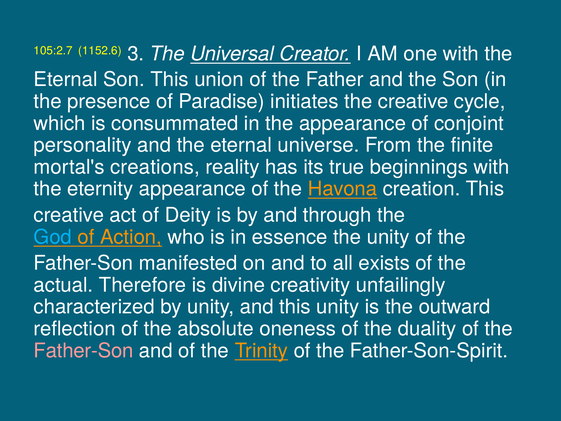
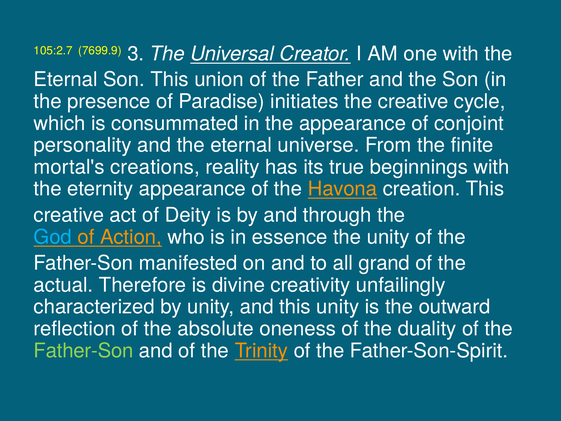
1152.6: 1152.6 -> 7699.9 (100, 51)
exists: exists -> grand (384, 263)
Father-Son colour: pink -> light green (84, 351)
